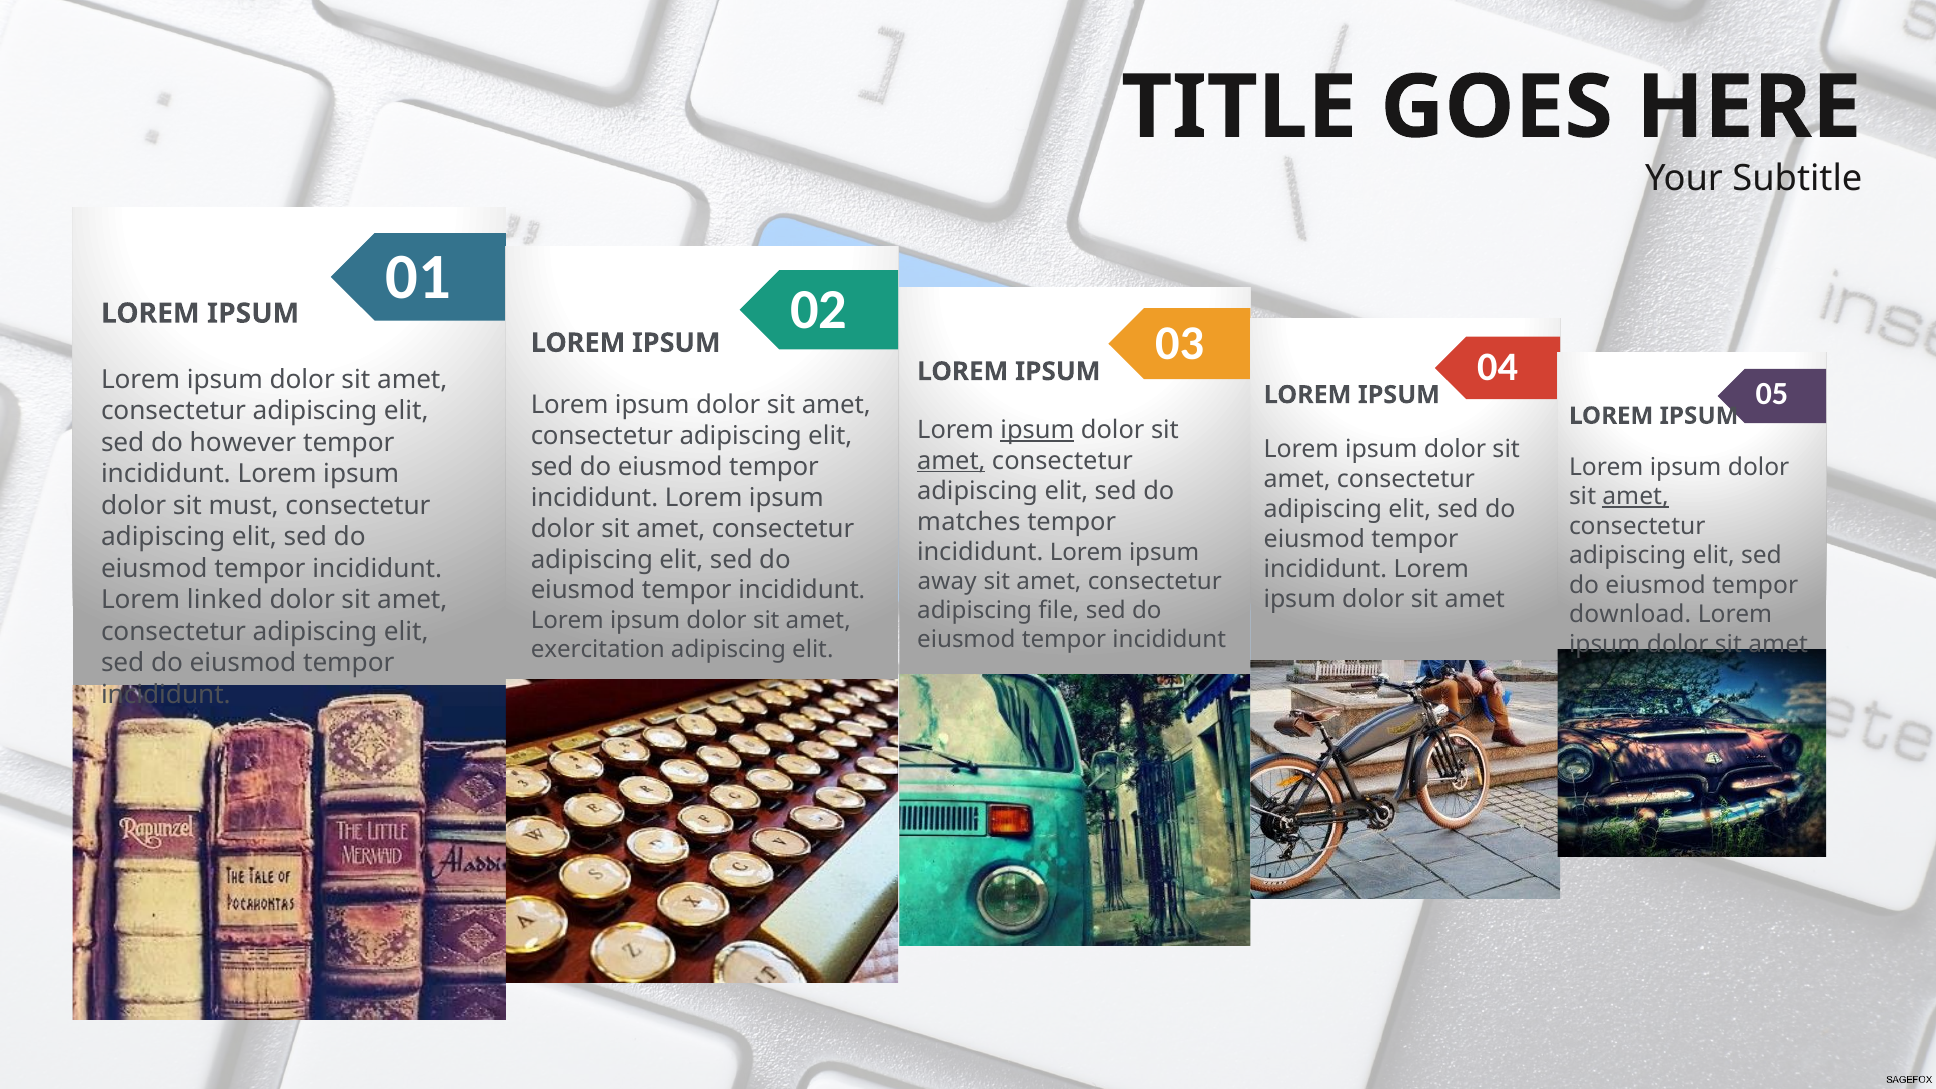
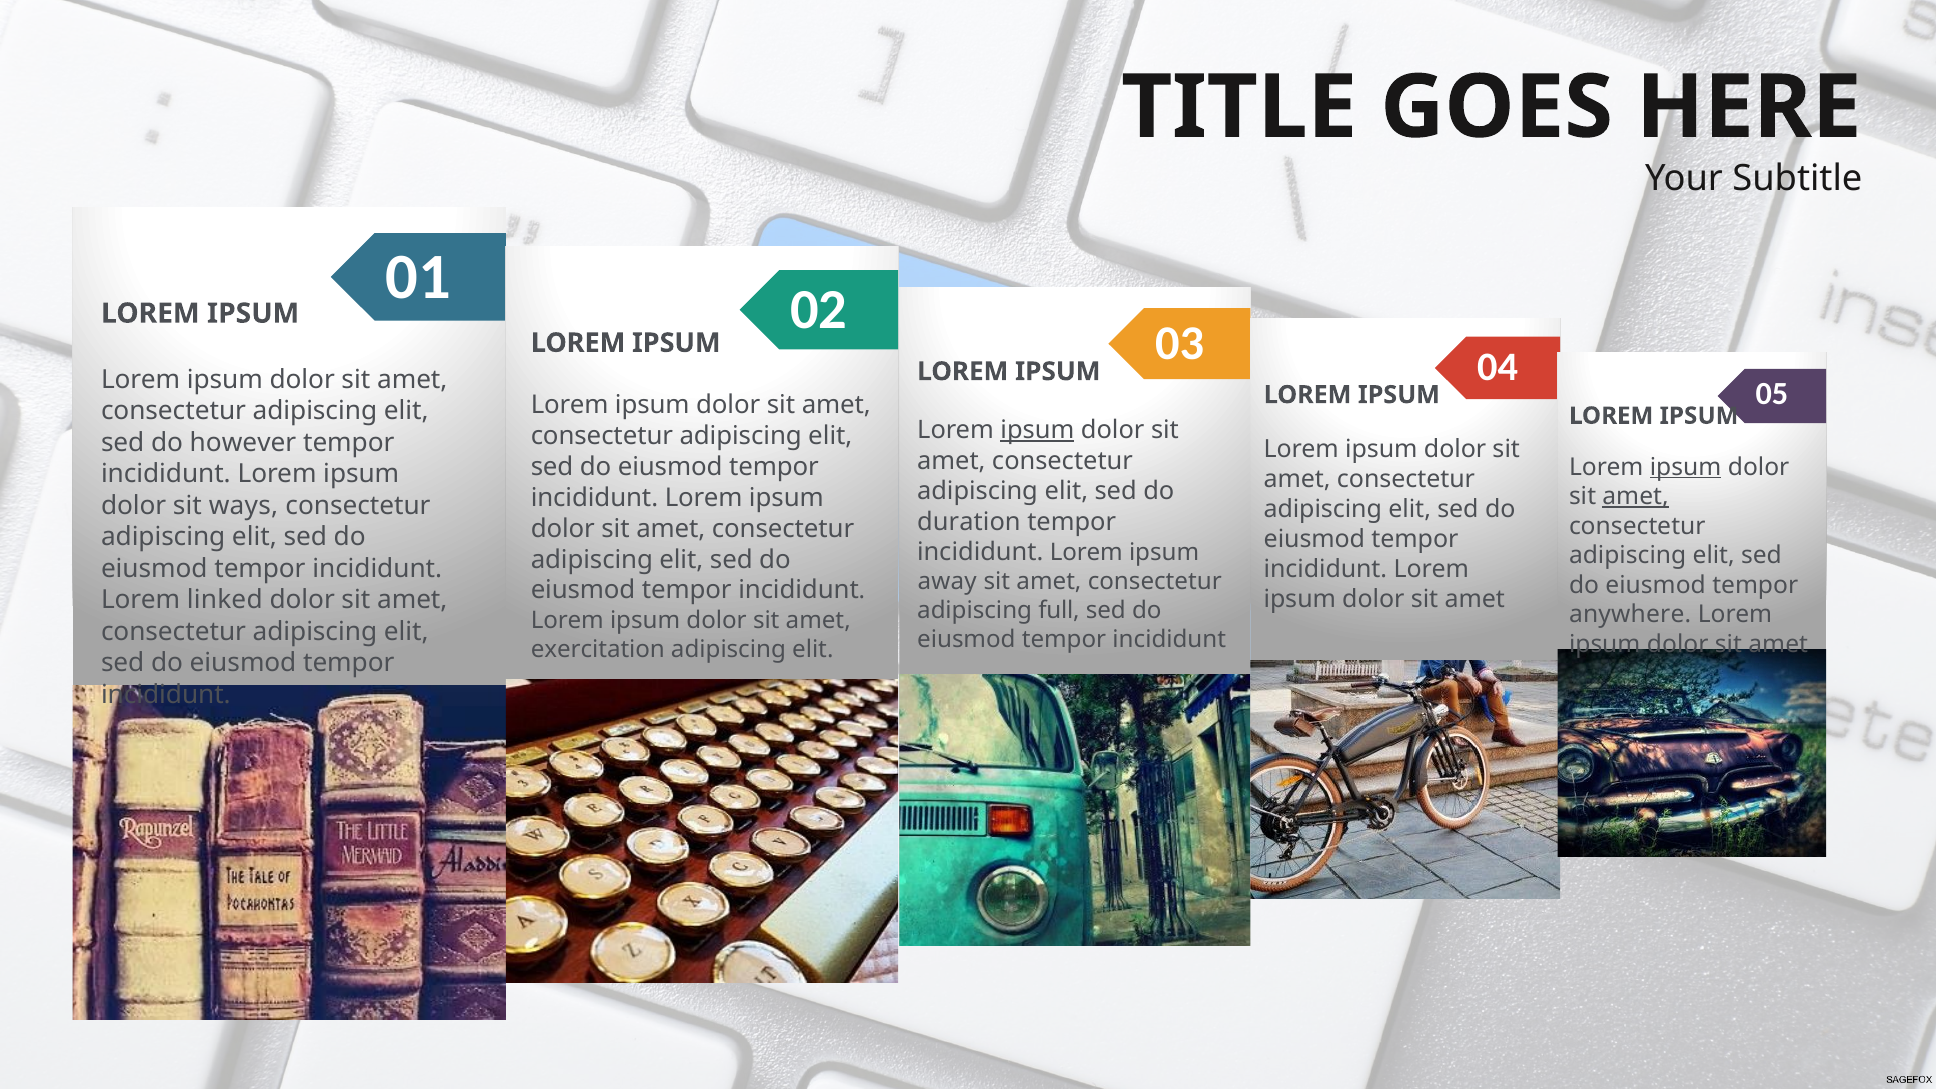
amet underline: present -> none (951, 461)
ipsum underline: none -> present (1686, 467)
must: must -> ways (244, 505)
matches: matches -> duration (969, 522)
file: file -> full (1059, 611)
download: download -> anywhere (1630, 614)
